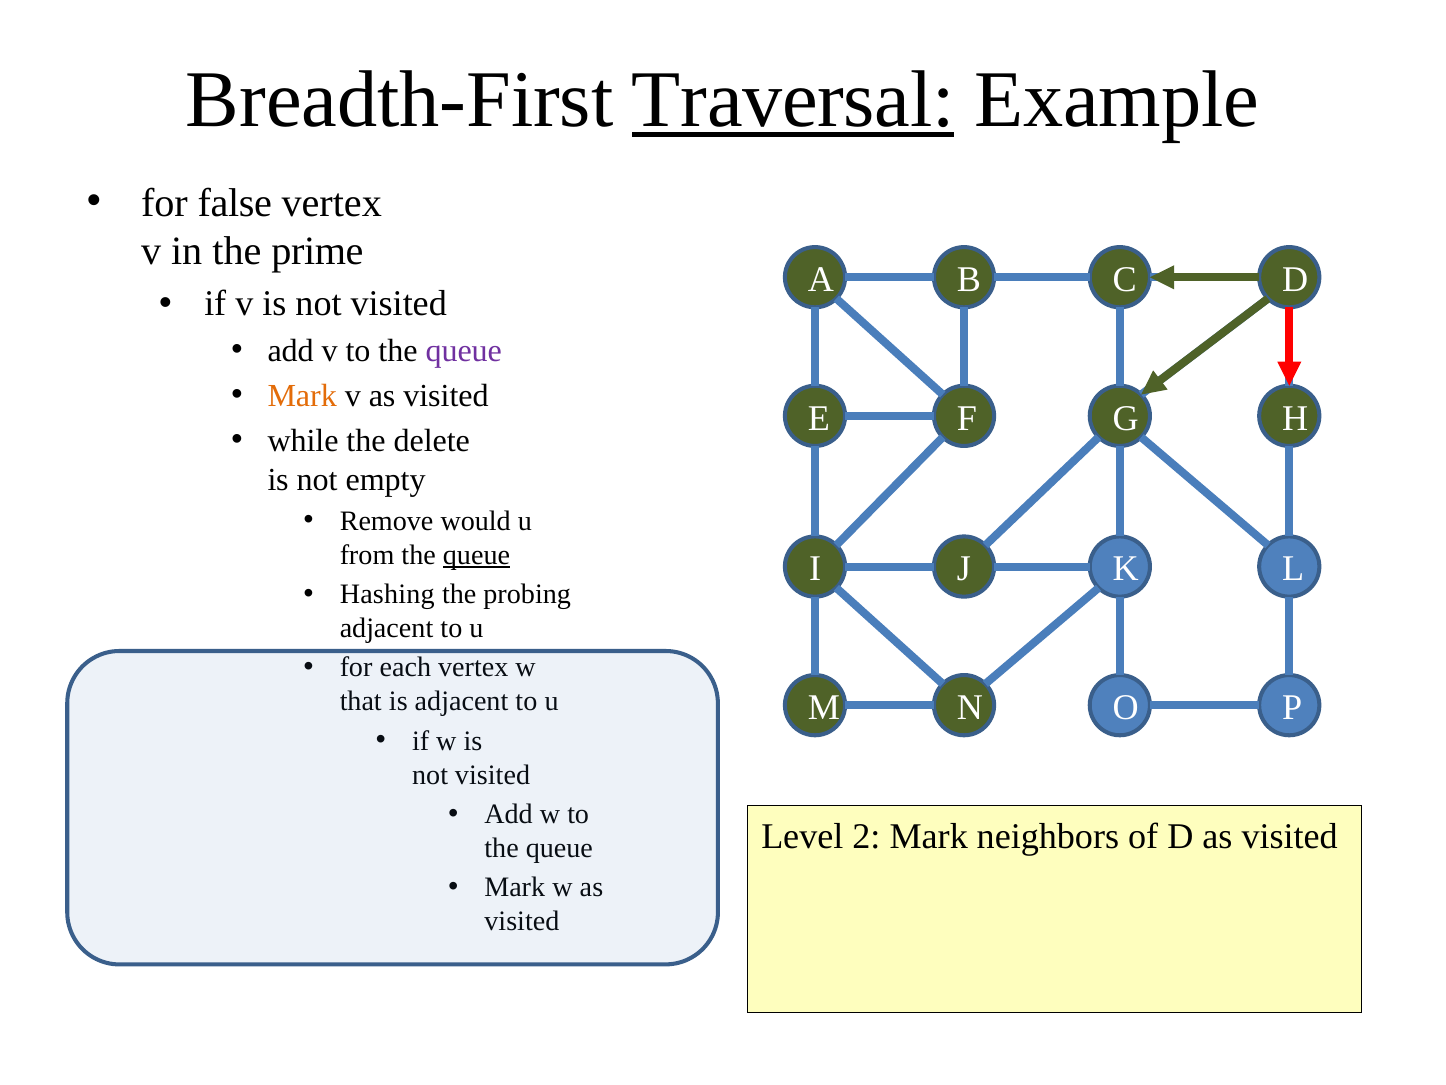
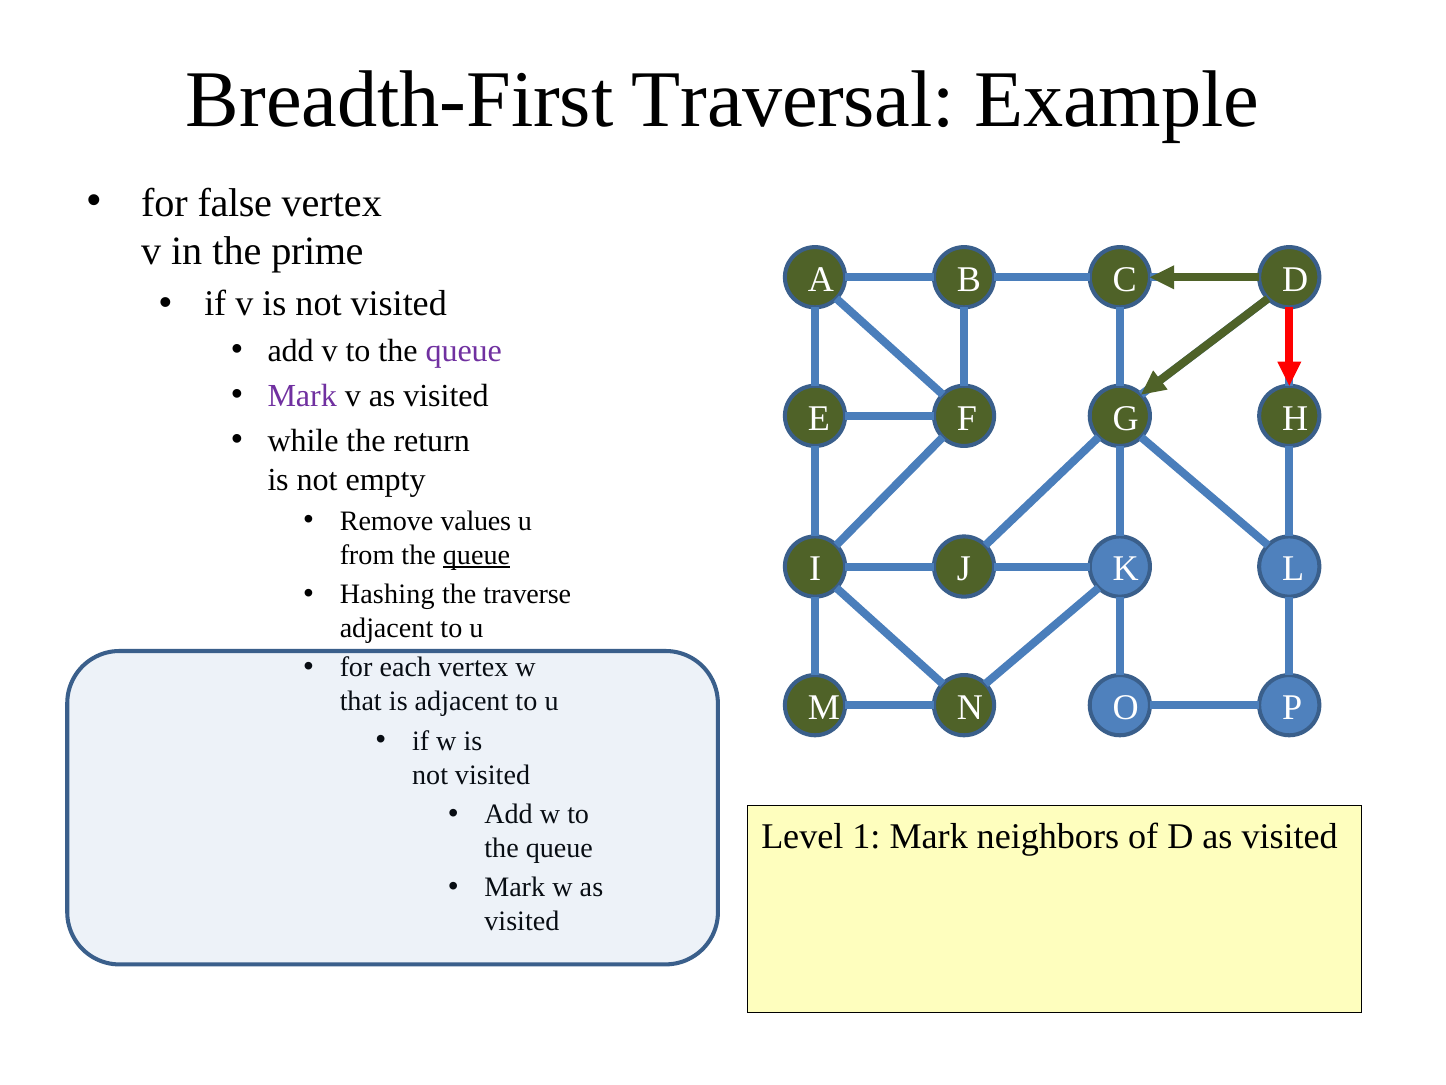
Traversal underline: present -> none (793, 100)
Mark colour: orange -> purple (302, 396)
delete: delete -> return (432, 441)
would: would -> values (476, 521)
probing: probing -> traverse (527, 594)
2: 2 -> 1 (866, 836)
